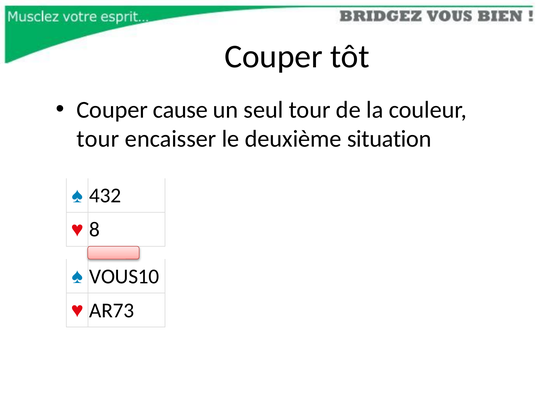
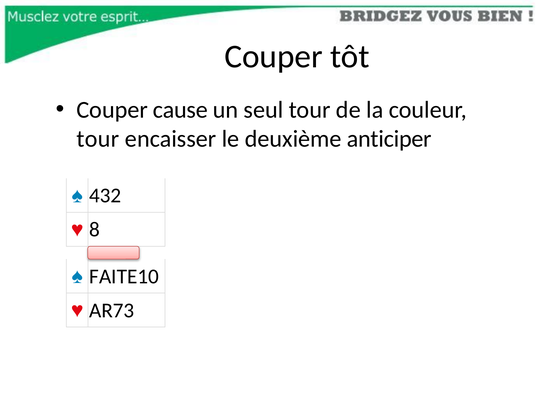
situation: situation -> anticiper (389, 139)
VOUS10: VOUS10 -> FAITE10 (124, 276)
